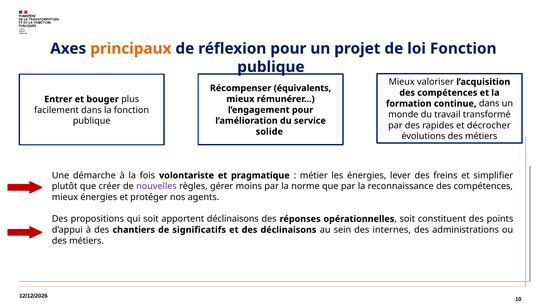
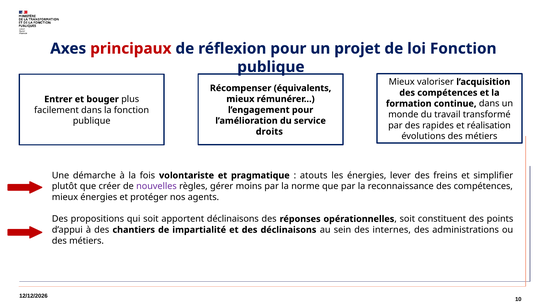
principaux colour: orange -> red (131, 49)
décrocher: décrocher -> réalisation (489, 126)
solide: solide -> droits (269, 132)
métier: métier -> atouts (314, 176)
significatifs: significatifs -> impartialité (199, 230)
